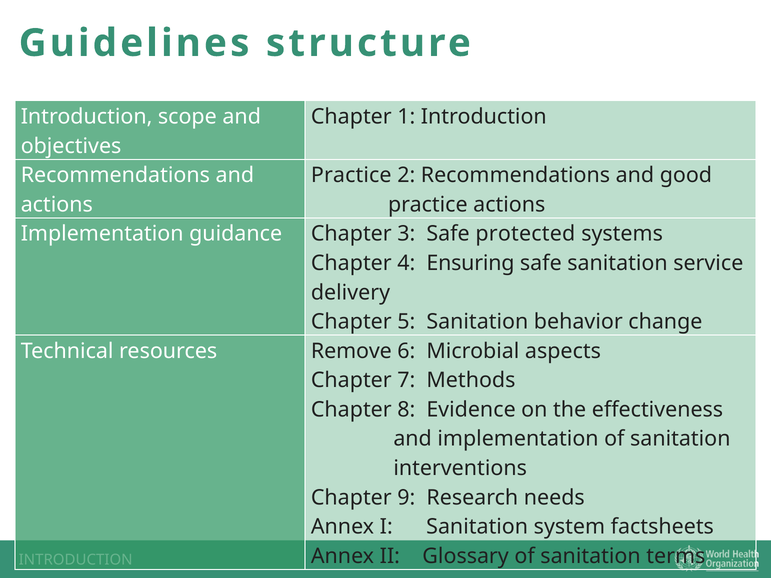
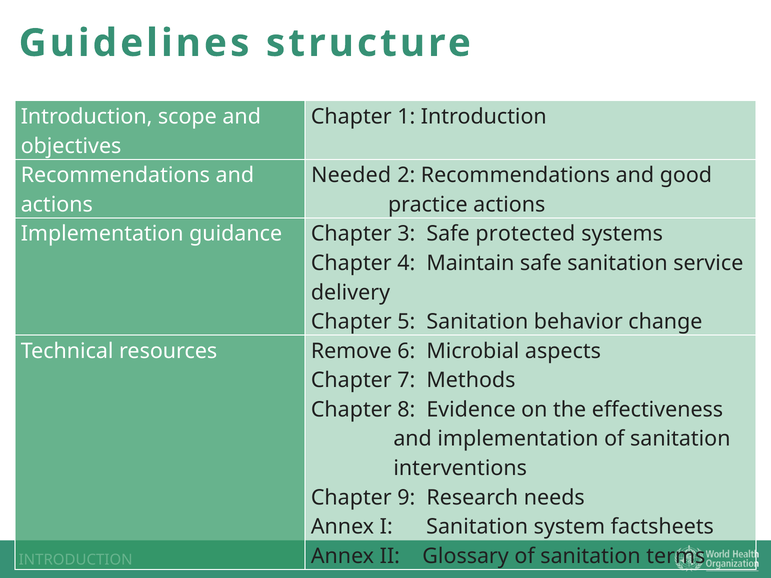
Practice: Practice -> Needed (351, 175)
Ensuring: Ensuring -> Maintain (470, 263)
